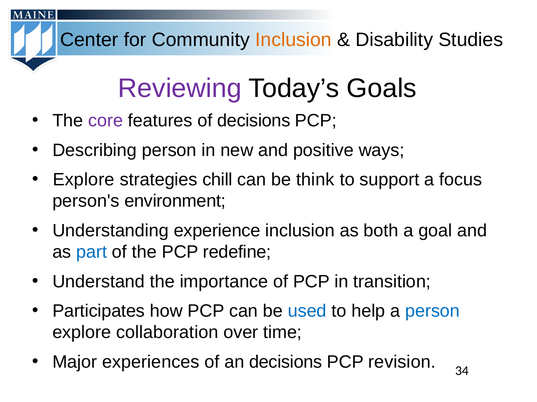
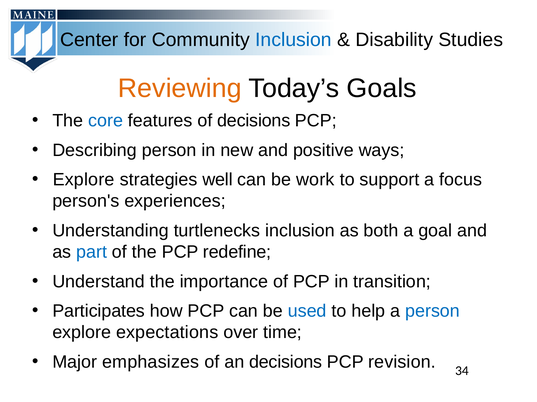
Inclusion colour: orange -> blue (293, 40)
Reviewing colour: purple -> orange (180, 89)
core colour: purple -> blue (106, 121)
chill: chill -> well (217, 180)
think: think -> work (315, 180)
environment: environment -> experiences (175, 201)
experience: experience -> turtlenecks (217, 231)
collaboration: collaboration -> expectations (167, 333)
experiences: experiences -> emphasizes (151, 363)
